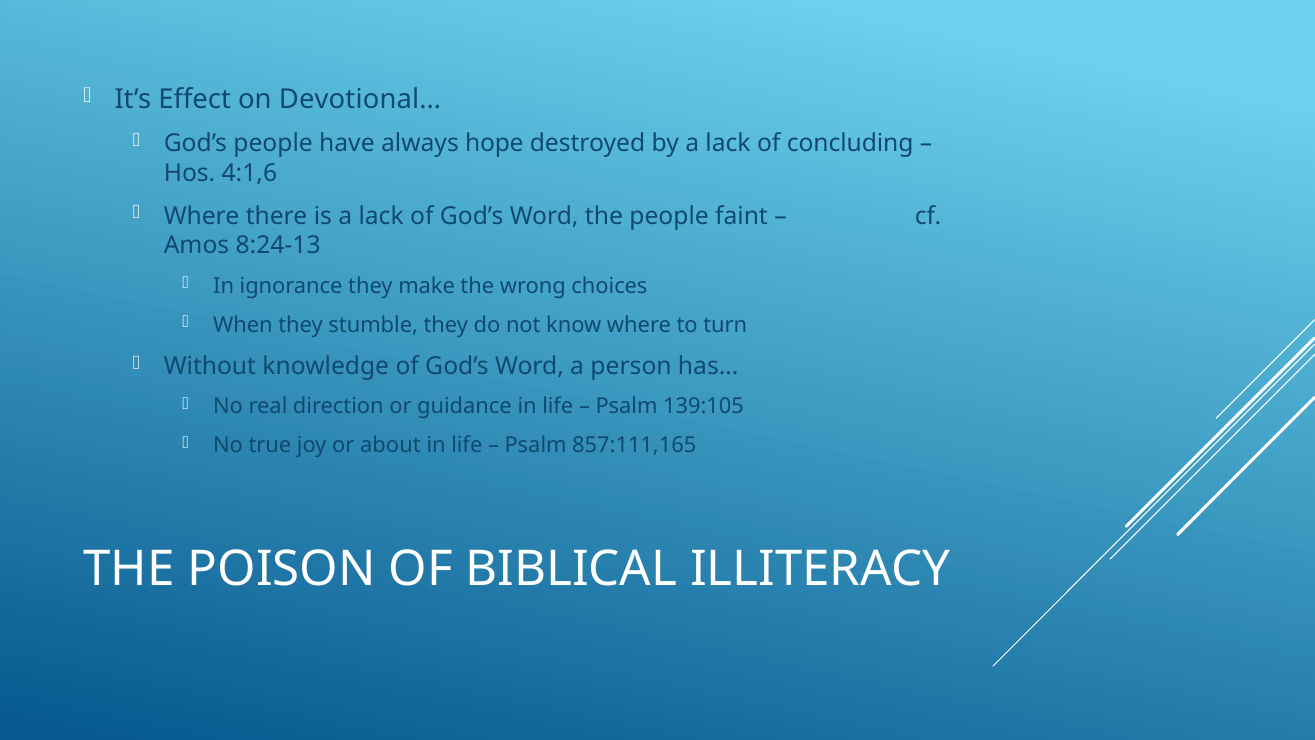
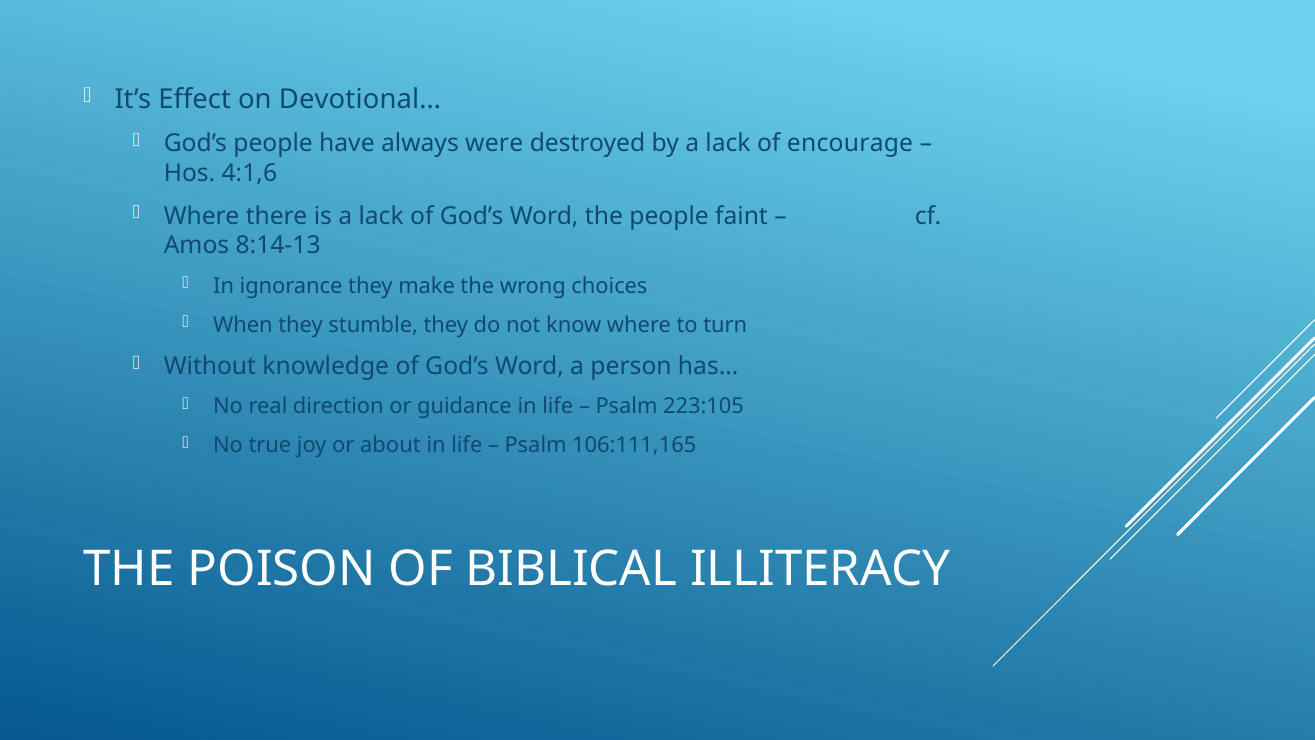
hope: hope -> were (494, 144)
concluding: concluding -> encourage (850, 144)
8:24-13: 8:24-13 -> 8:14-13 (278, 246)
139:105: 139:105 -> 223:105 (704, 406)
857:111,165: 857:111,165 -> 106:111,165 (634, 445)
